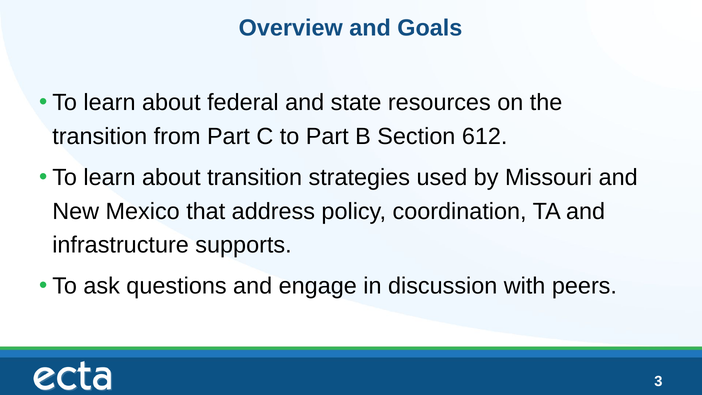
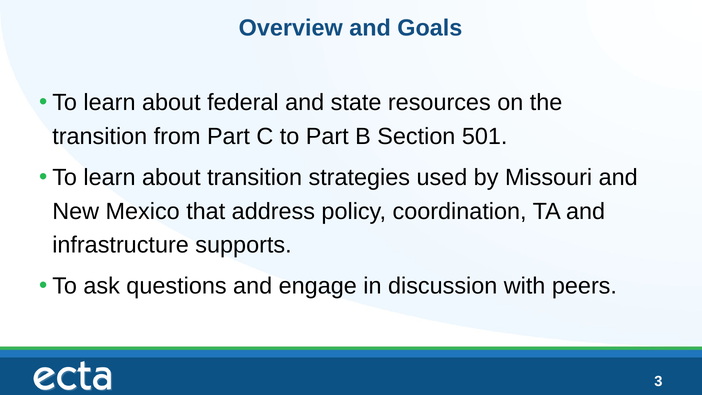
612: 612 -> 501 (485, 136)
